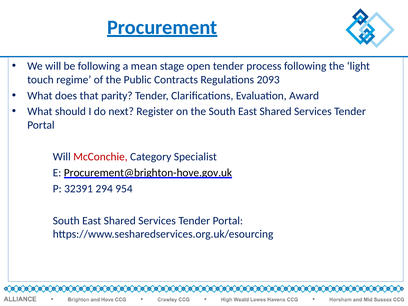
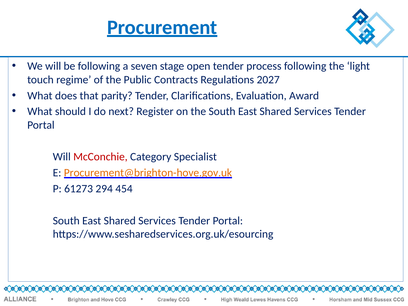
mean: mean -> seven (144, 66)
2093: 2093 -> 2027 (268, 80)
Procurement@brighton-hove.gov.uk colour: black -> orange (148, 173)
32391: 32391 -> 61273 (79, 189)
954: 954 -> 454 (124, 189)
